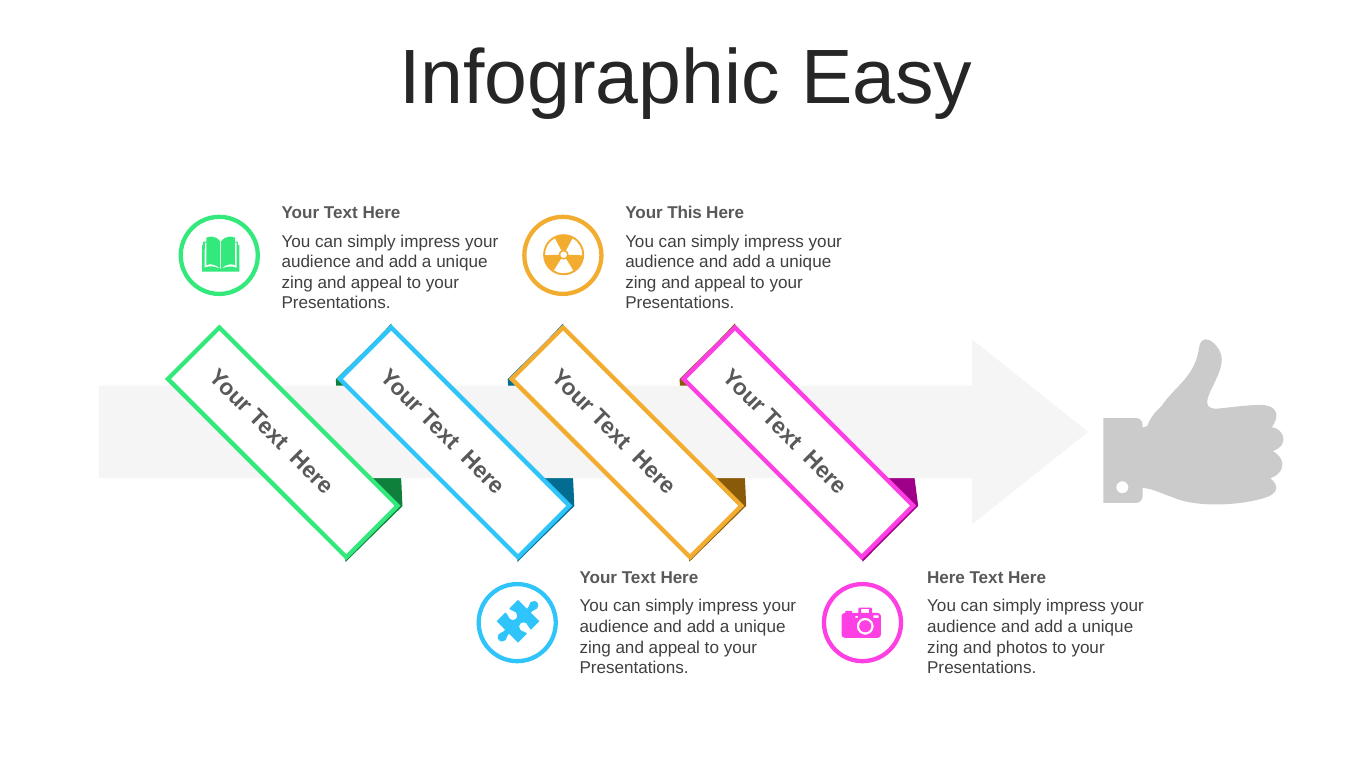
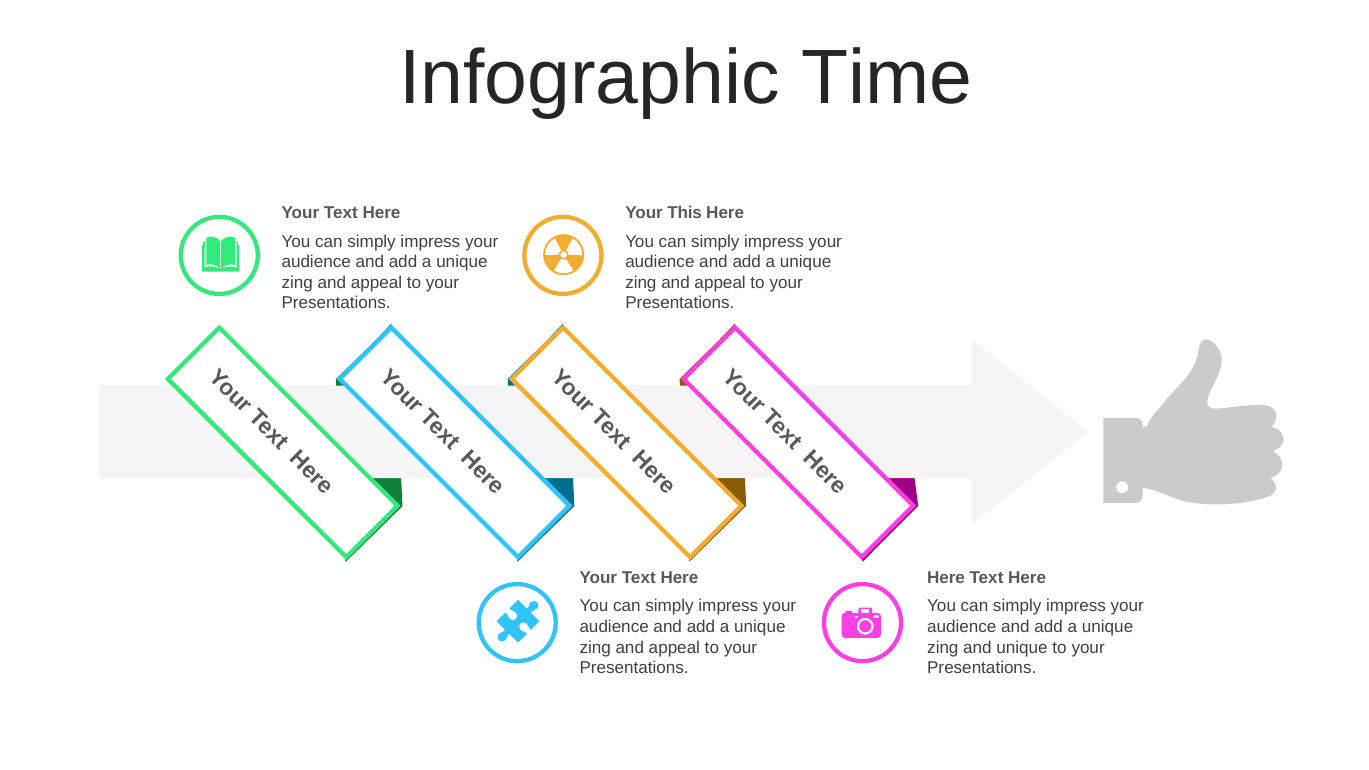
Easy: Easy -> Time (887, 78)
and photos: photos -> unique (1022, 647)
